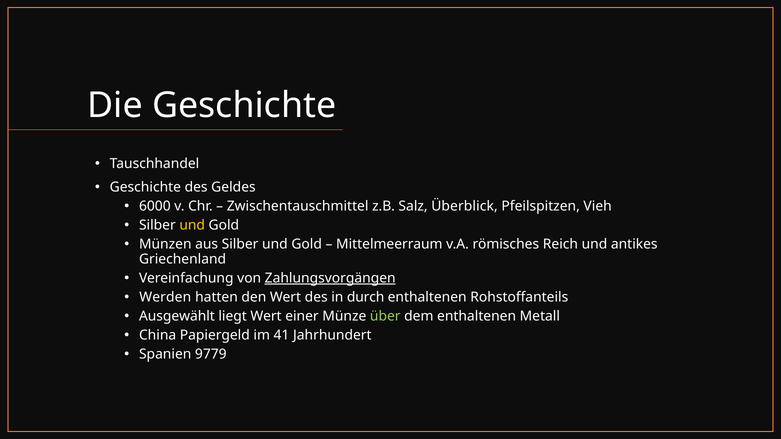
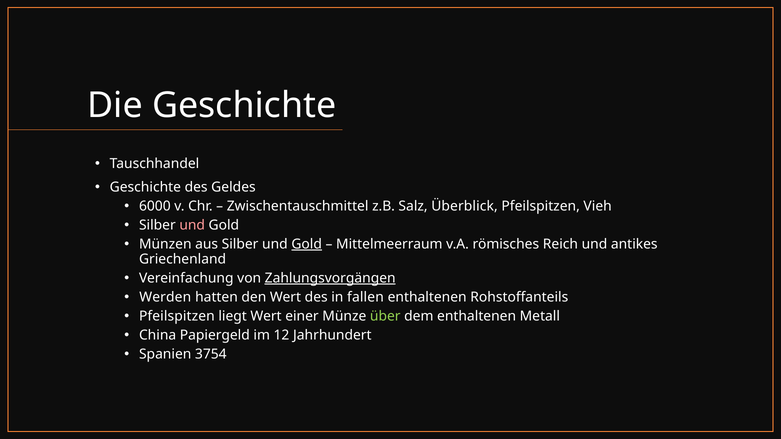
und colour: yellow -> pink (192, 225)
Gold underline: none -> present (307, 244)
durch: durch -> fallen (365, 297)
Ausgewählt: Ausgewählt -> Pfeilspitzen (177, 316)
41: 41 -> 12 (281, 335)
9779: 9779 -> 3754 (211, 354)
